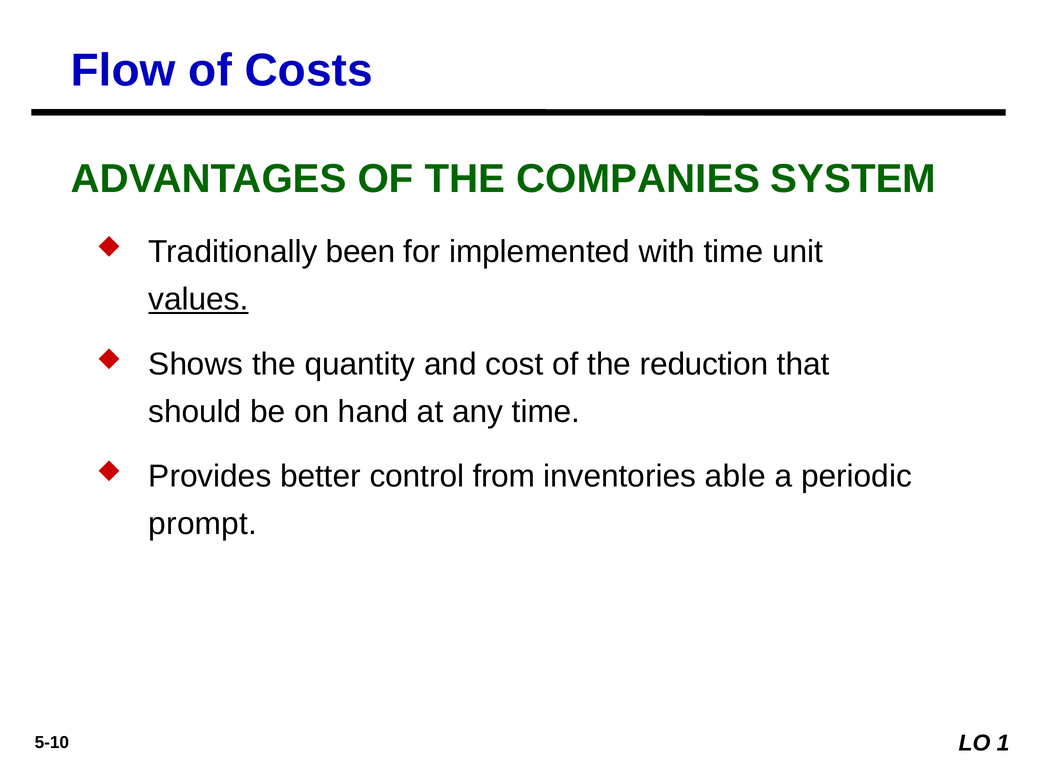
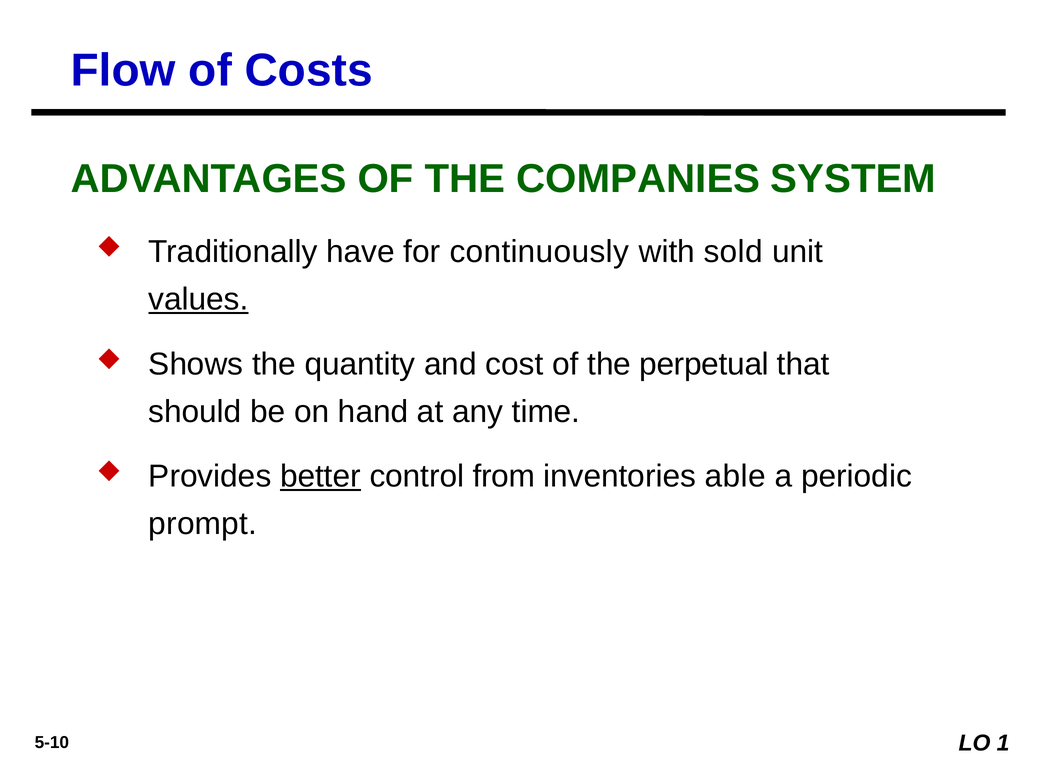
been: been -> have (360, 252)
implemented: implemented -> continuously (539, 252)
with time: time -> sold (733, 252)
reduction: reduction -> perpetual (704, 364)
better underline: none -> present (320, 476)
